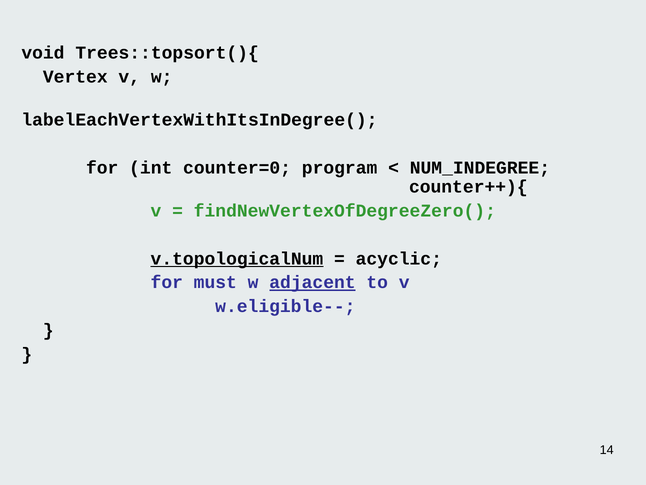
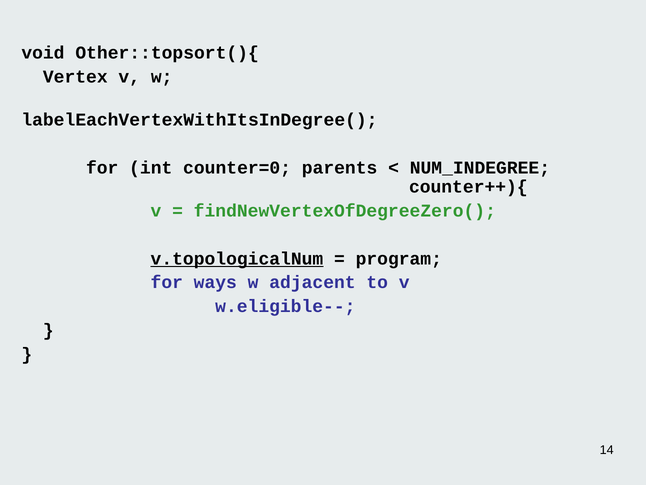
Trees::topsort(){: Trees::topsort(){ -> Other::topsort(){ (167, 53)
program: program -> parents (340, 167)
acyclic: acyclic -> program (399, 258)
must: must -> ways (215, 282)
adjacent underline: present -> none (312, 282)
